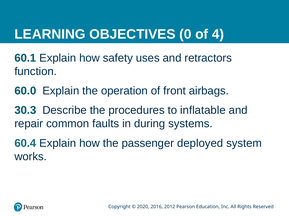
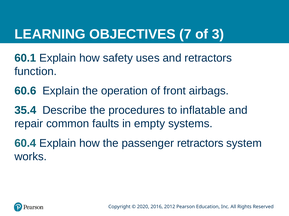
0: 0 -> 7 (185, 34)
4: 4 -> 3 (218, 34)
60.0: 60.0 -> 60.6 (25, 91)
30.3: 30.3 -> 35.4 (25, 111)
during: during -> empty (150, 124)
passenger deployed: deployed -> retractors (200, 144)
